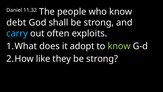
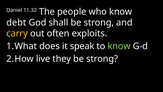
carry colour: light blue -> yellow (17, 33)
adopt: adopt -> speak (82, 46)
like: like -> live (43, 59)
